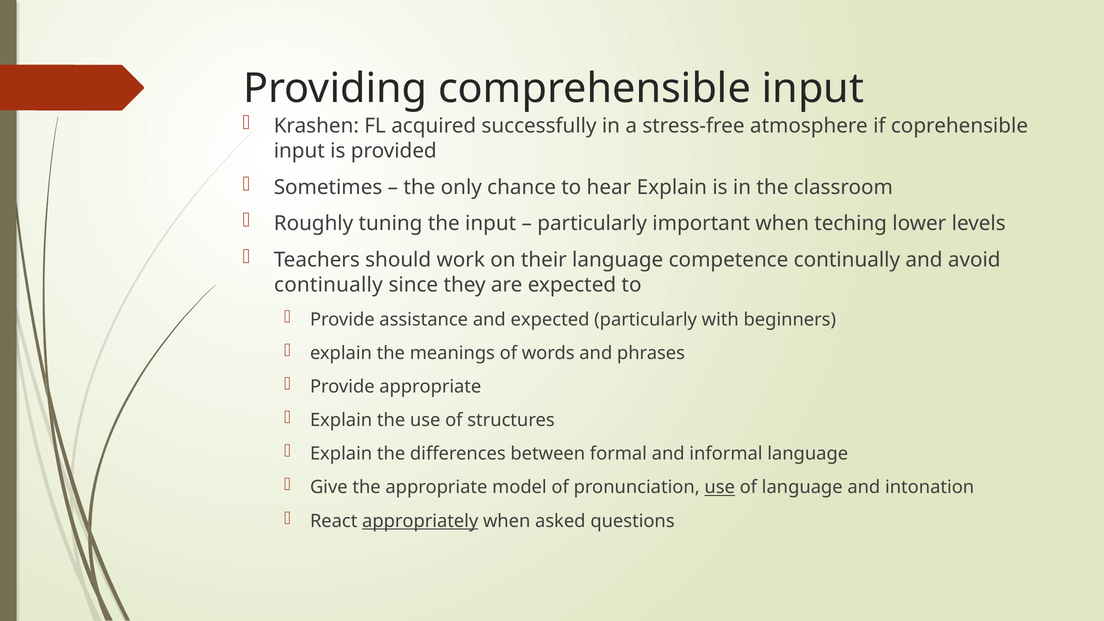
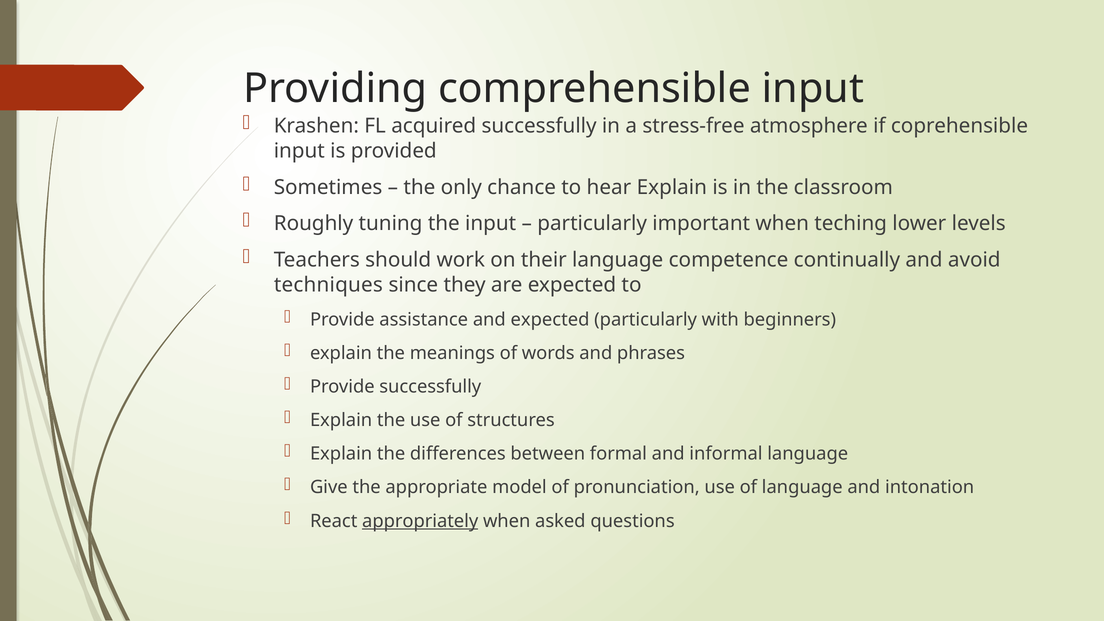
continually: continually -> techniques (328, 285)
Provide appropriate: appropriate -> successfully (430, 387)
use underline: present -> none (720, 487)
